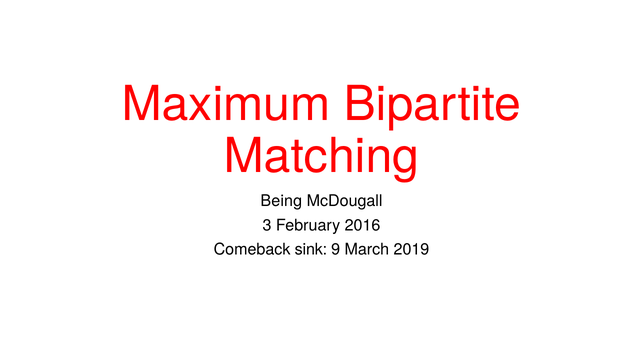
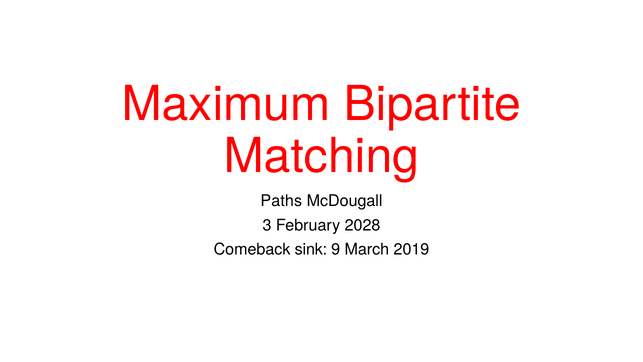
Being: Being -> Paths (281, 201)
2016: 2016 -> 2028 (363, 225)
